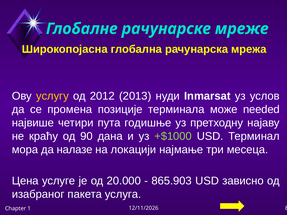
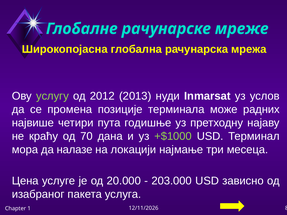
услугу colour: yellow -> light green (52, 96)
needed: needed -> радних (261, 110)
90: 90 -> 70 (87, 136)
865.903: 865.903 -> 203.000 (172, 181)
